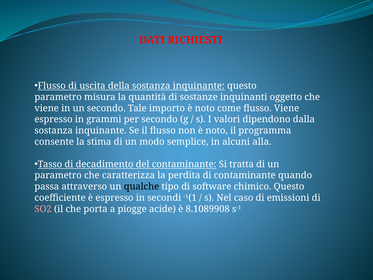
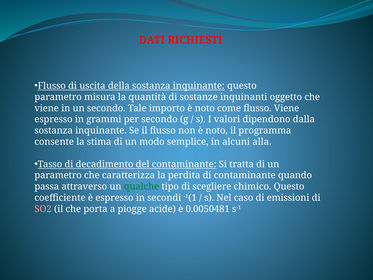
qualche colour: black -> green (141, 186)
software: software -> scegliere (212, 186)
8.1089908: 8.1089908 -> 0.0050481 (208, 209)
